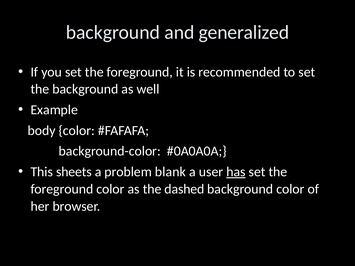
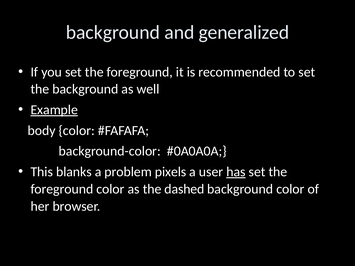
Example underline: none -> present (54, 110)
sheets: sheets -> blanks (74, 172)
blank: blank -> pixels (171, 172)
